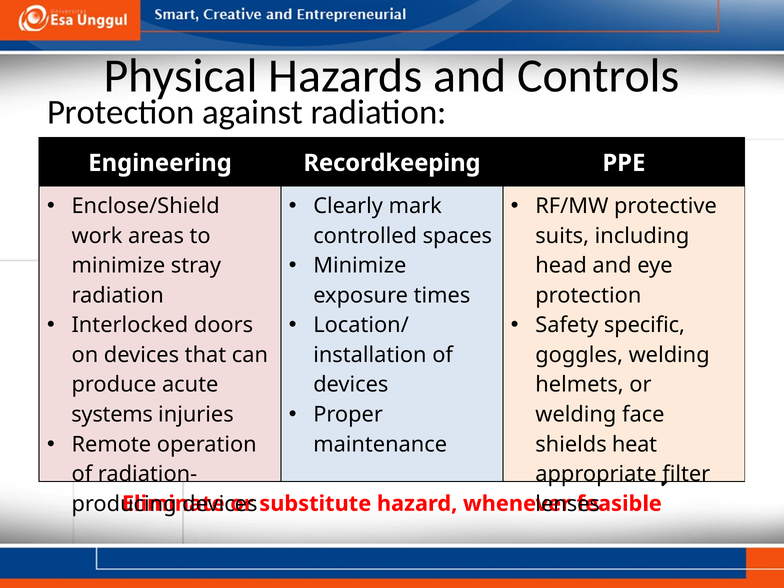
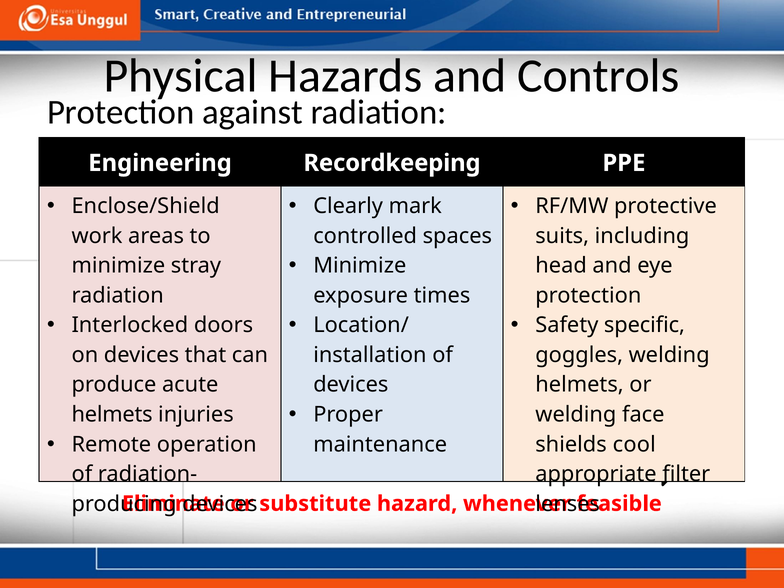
systems: systems -> helmets (112, 415)
heat: heat -> cool (634, 444)
